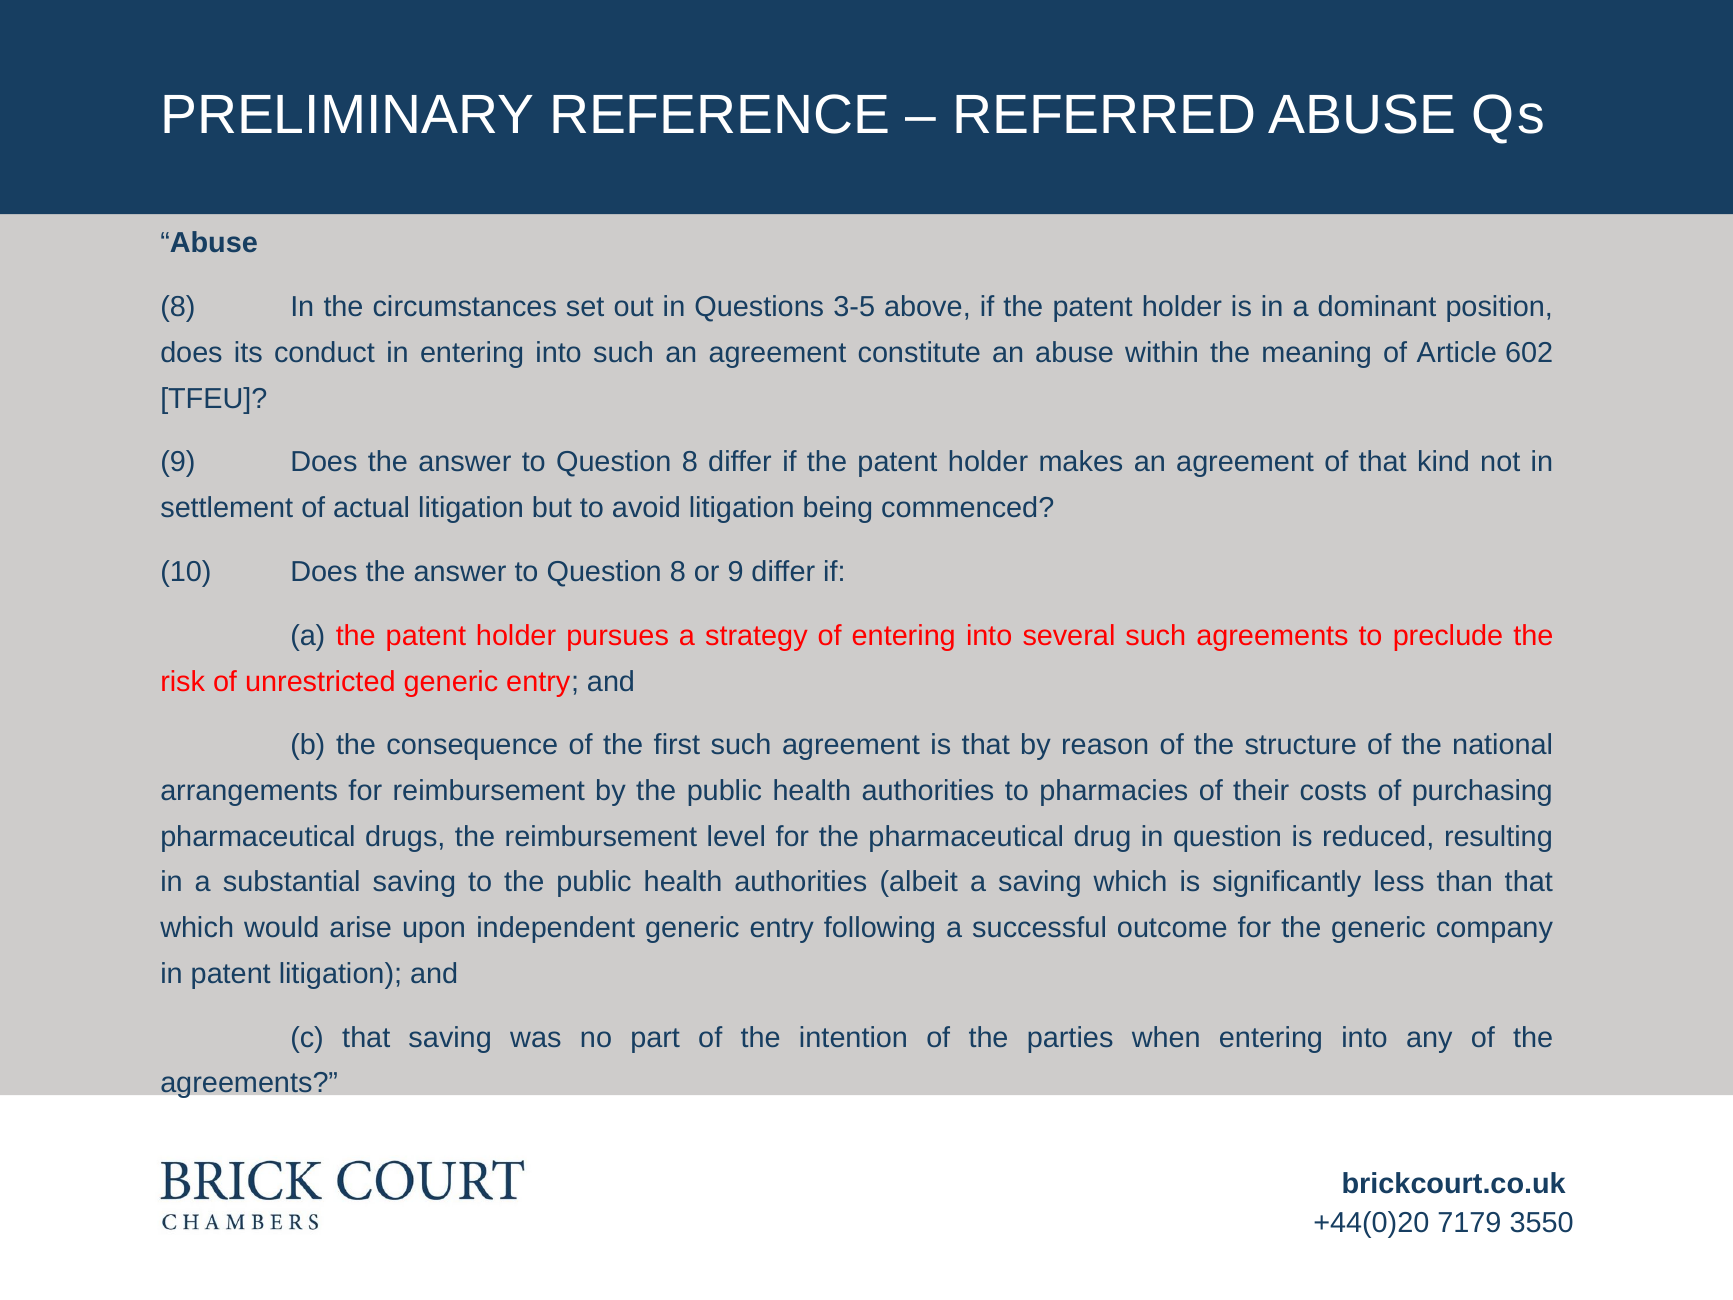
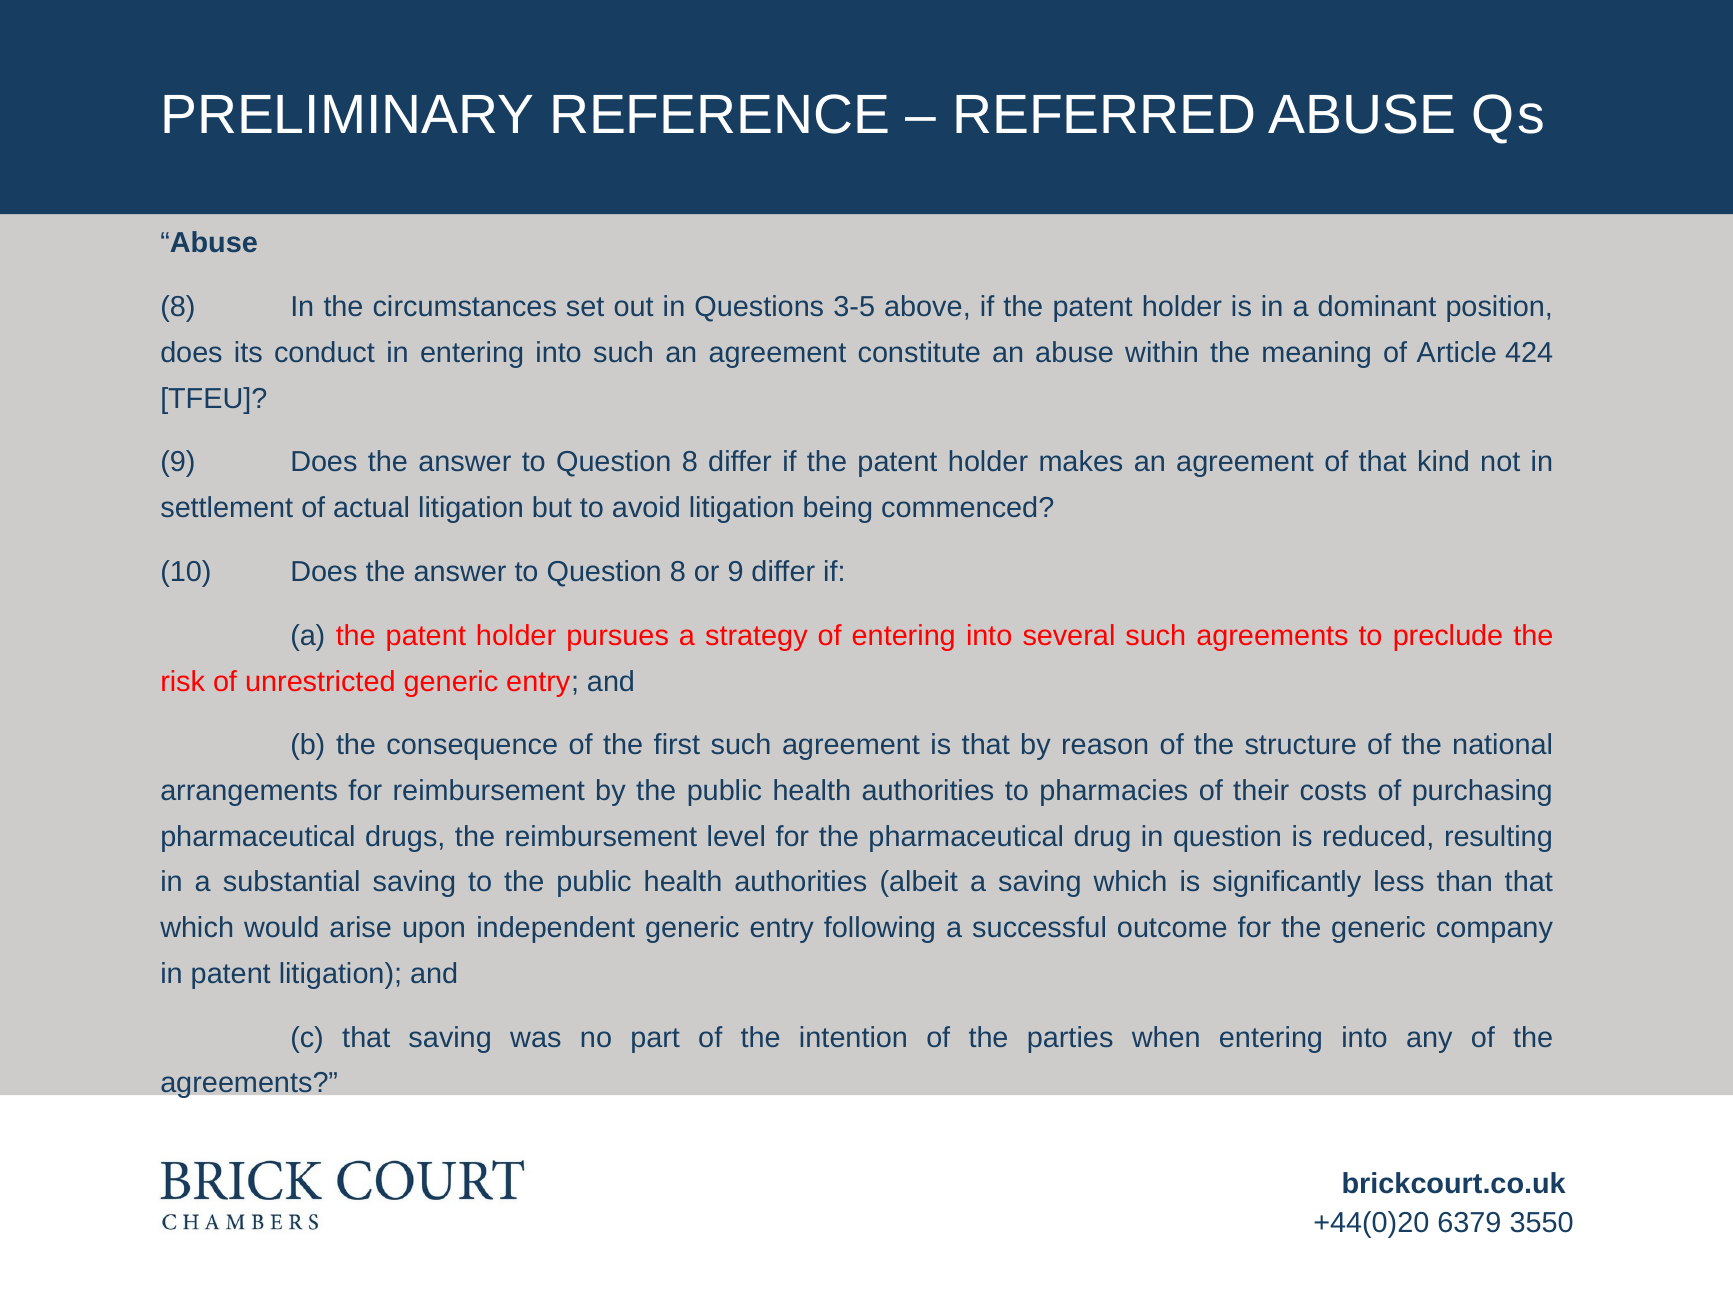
602: 602 -> 424 (1529, 353)
7179: 7179 -> 6379 (1469, 1223)
